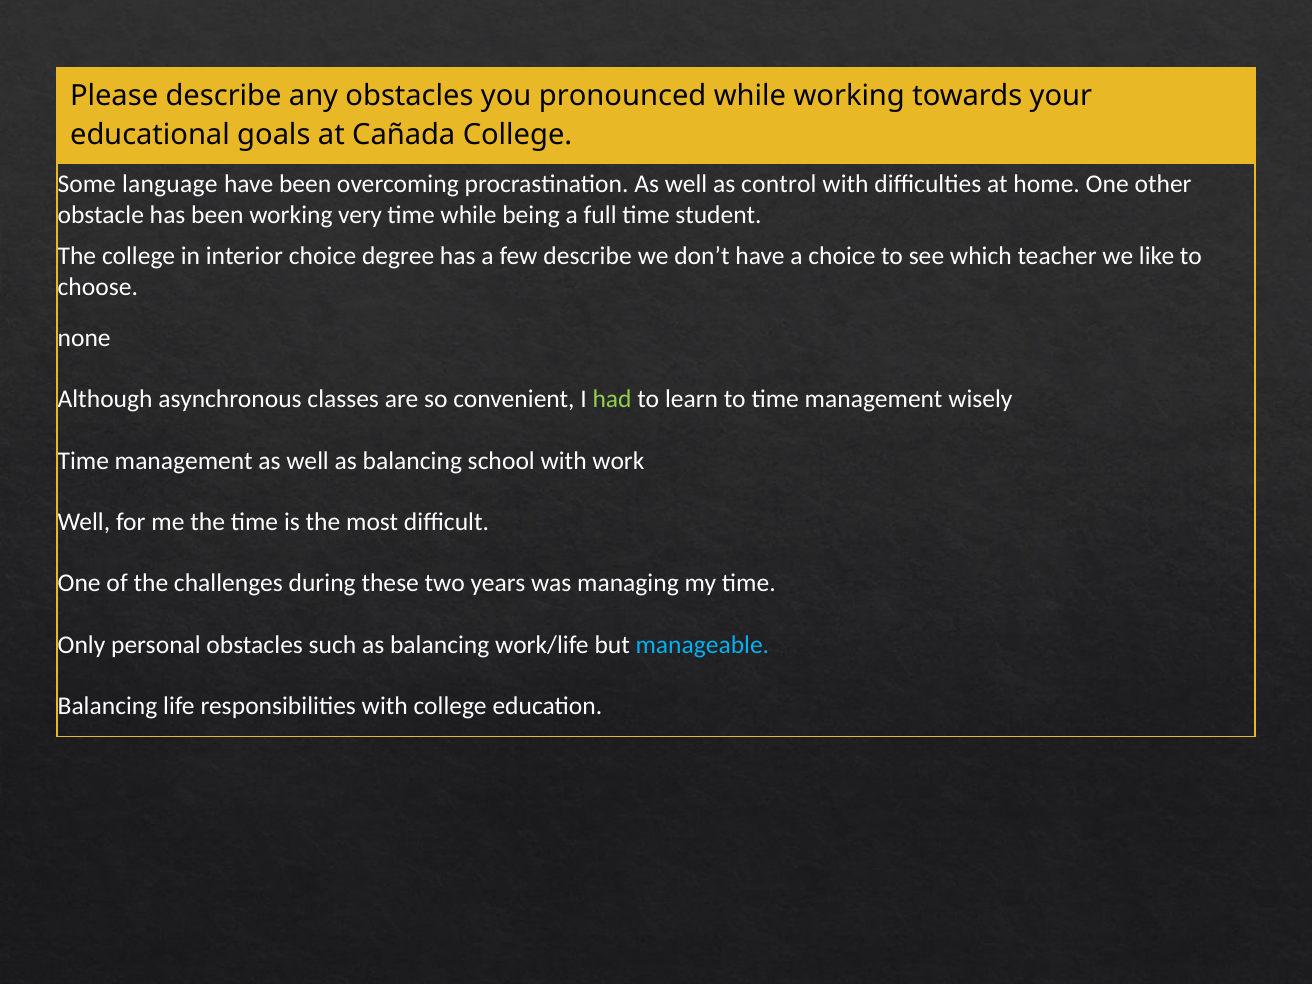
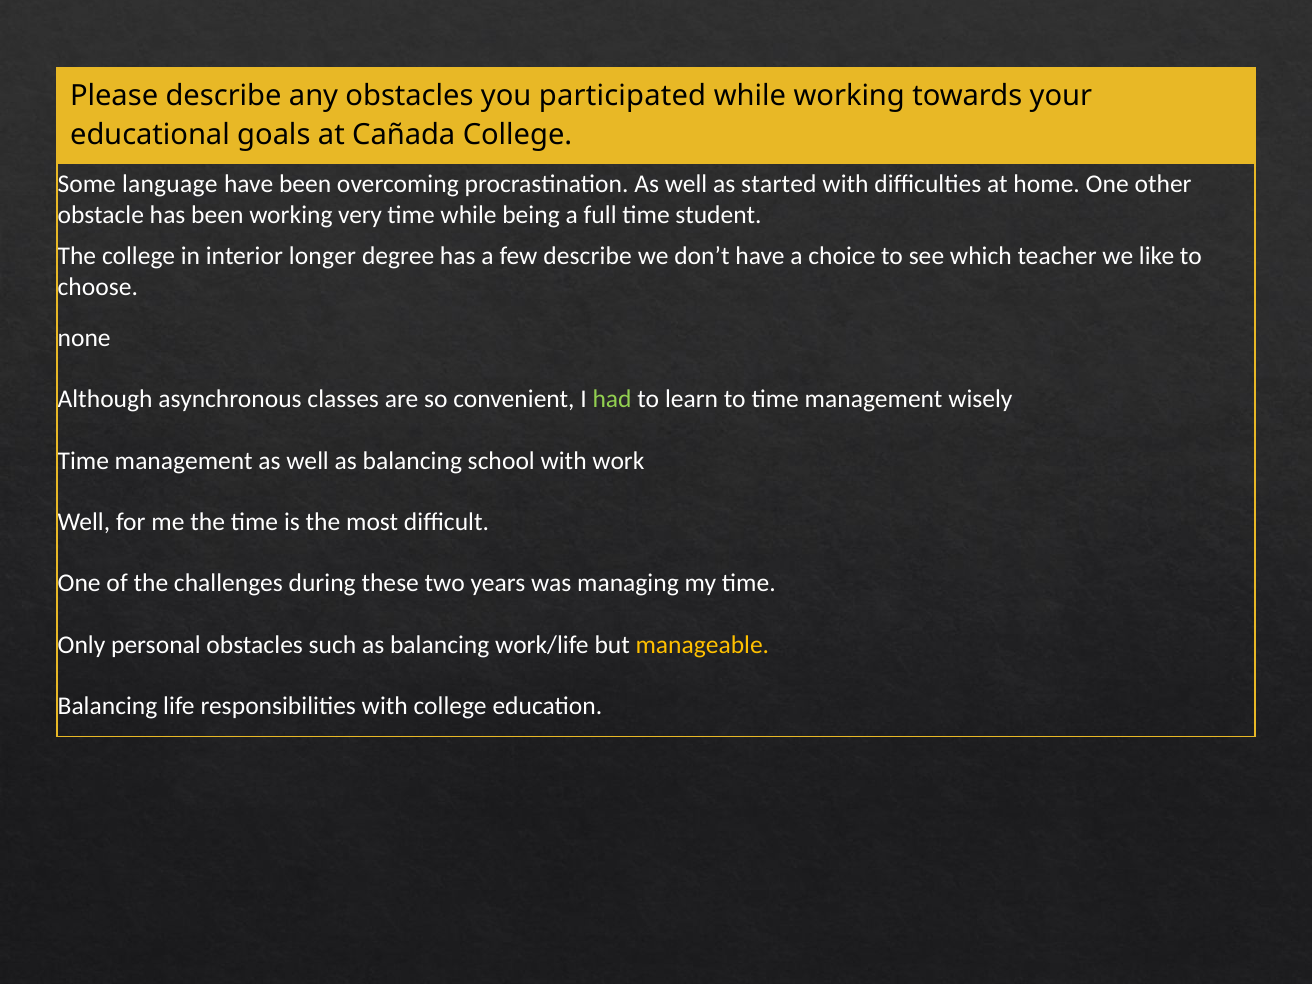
pronounced: pronounced -> participated (623, 96)
control: control -> started (779, 184)
interior choice: choice -> longer (322, 256)
manageable colour: light blue -> yellow (702, 645)
